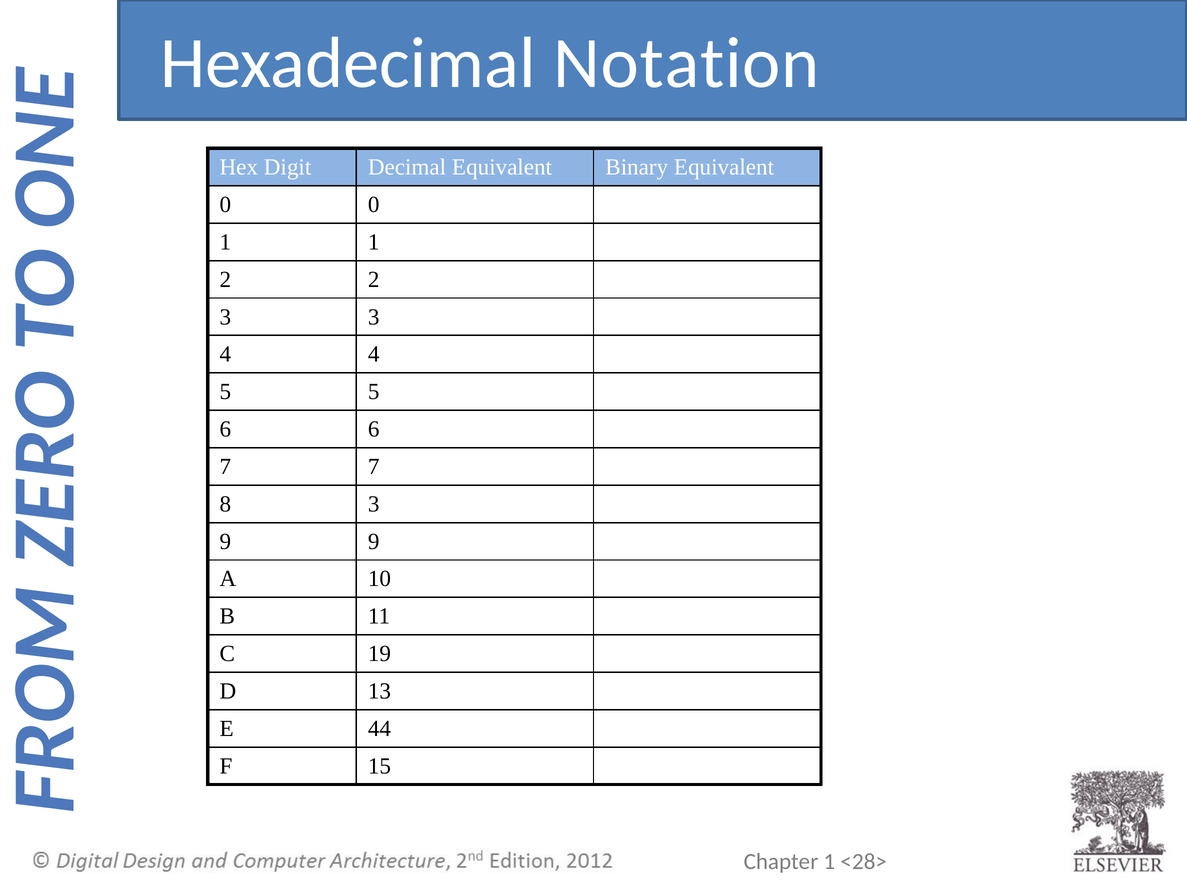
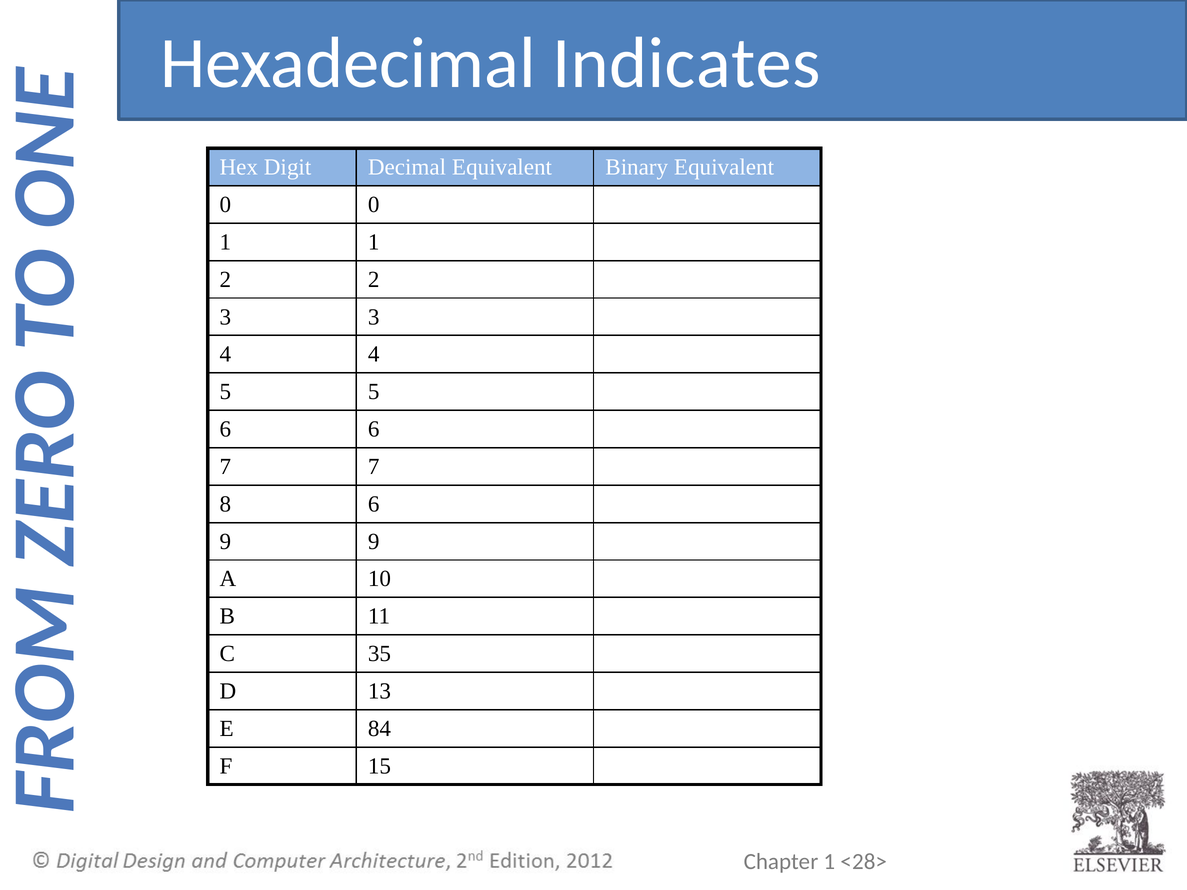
Notation: Notation -> Indicates (686, 63)
8 3: 3 -> 6 (374, 504)
19: 19 -> 35 (380, 654)
44: 44 -> 84 (380, 729)
